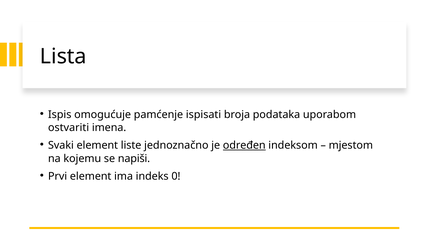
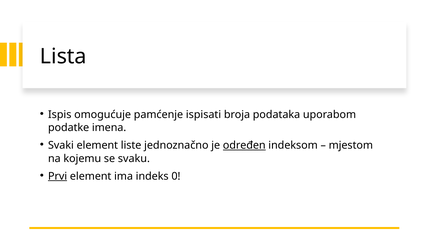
ostvariti: ostvariti -> podatke (69, 128)
napiši: napiši -> svaku (134, 159)
Prvi underline: none -> present (58, 176)
